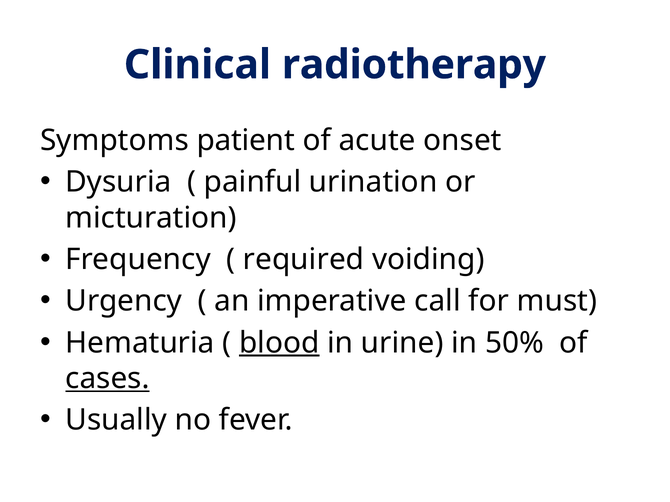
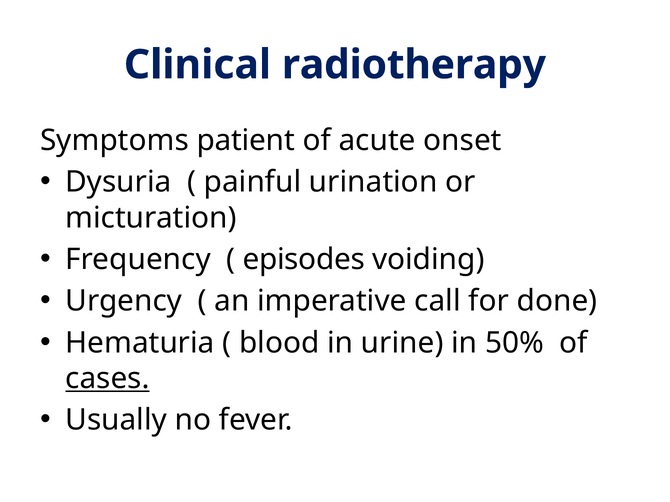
required: required -> episodes (304, 260)
must: must -> done (557, 301)
blood underline: present -> none (279, 343)
